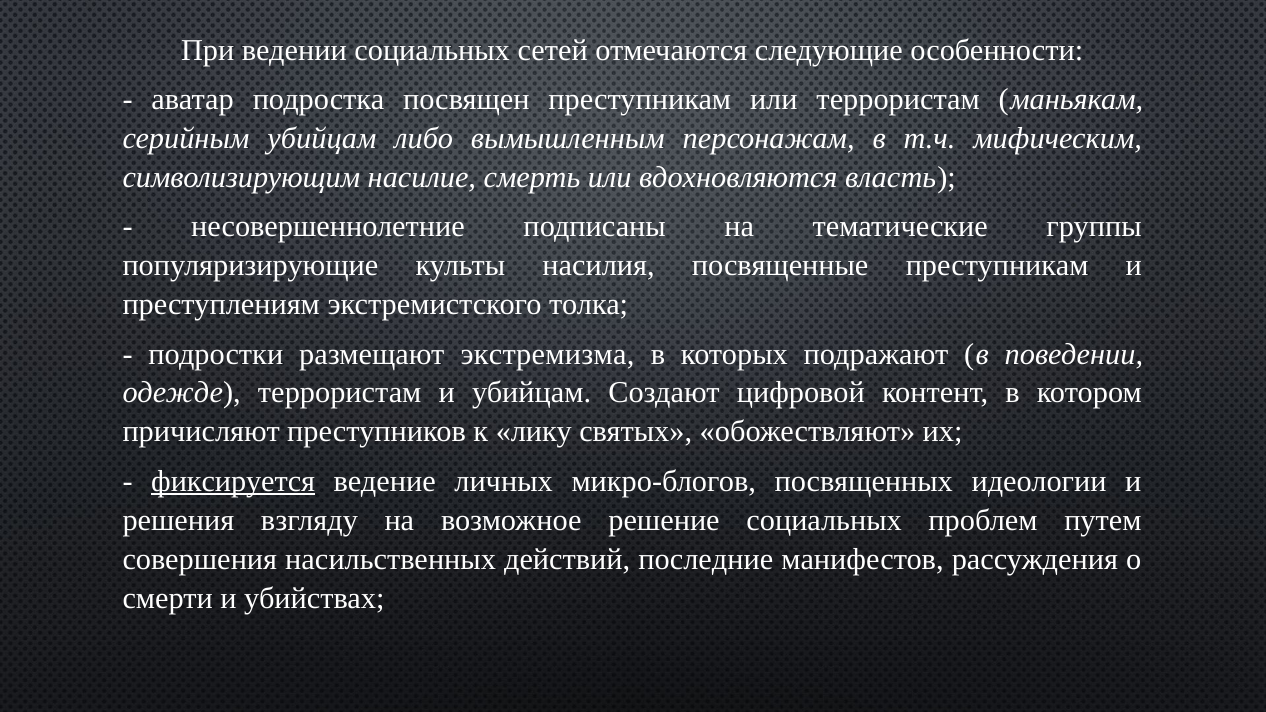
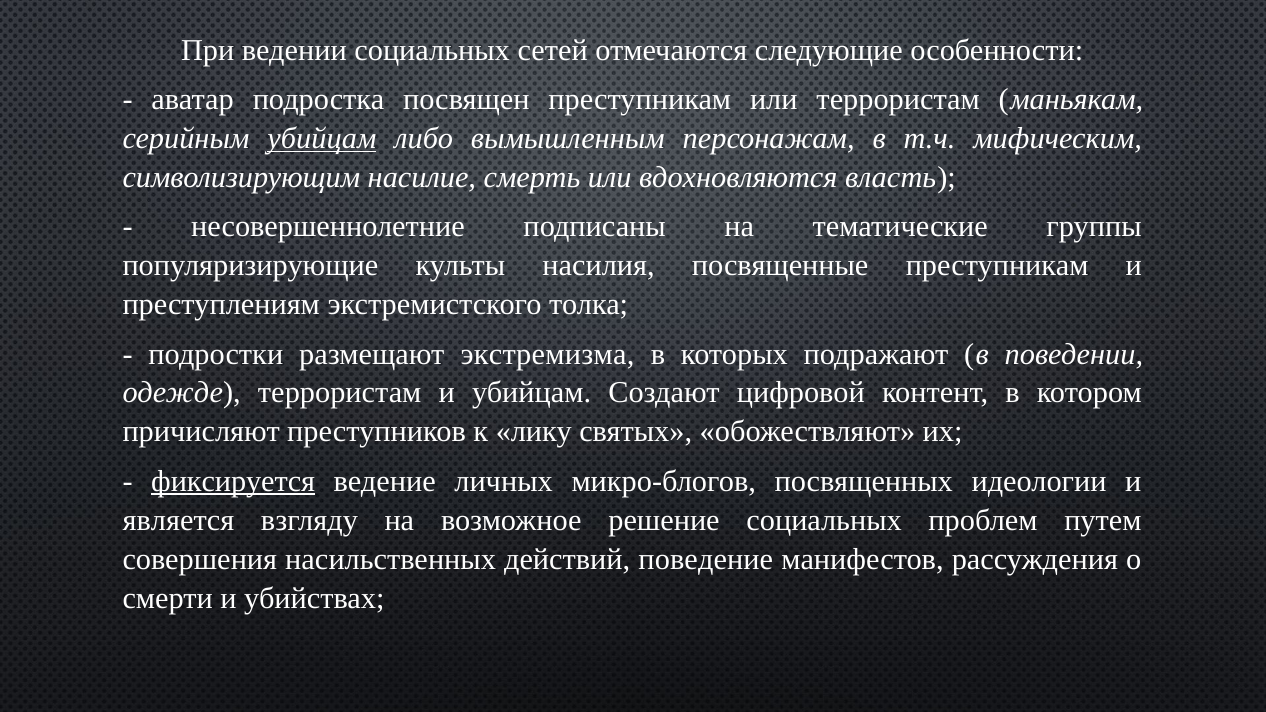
убийцам underline: none -> present (322, 138)
решения: решения -> является (178, 520)
последние: последние -> поведение (706, 559)
